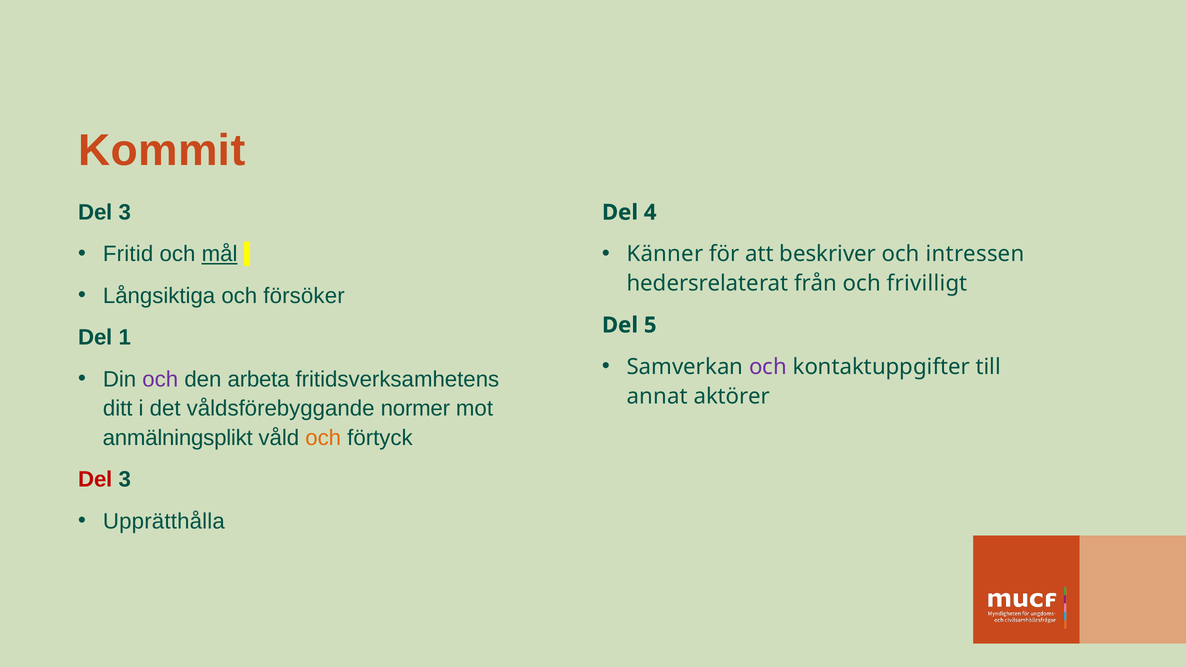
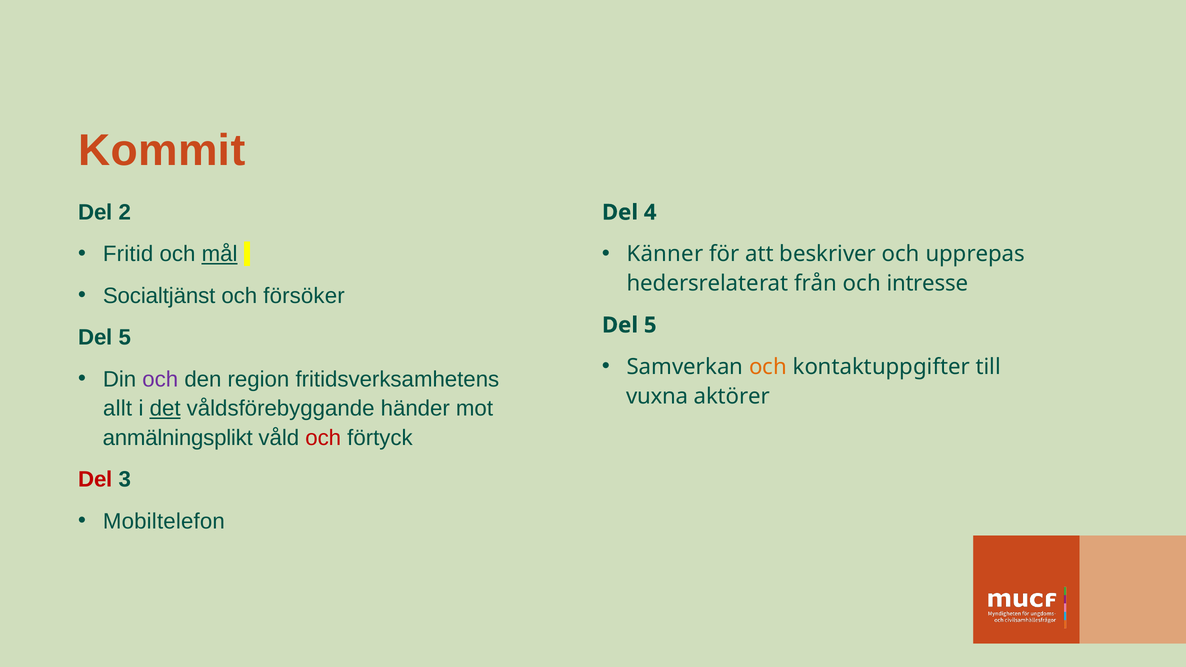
3: 3 -> 2 (125, 212)
intressen: intressen -> upprepas (975, 254)
frivilligt: frivilligt -> intresse (927, 283)
Långsiktiga: Långsiktiga -> Socialtjänst (159, 296)
1: 1 -> 5 (125, 338)
och colour: purple -> orange (768, 367)
arbeta: arbeta -> region (258, 379)
annat: annat -> vuxna (657, 396)
ditt: ditt -> allt (118, 409)
det underline: none -> present (165, 409)
normer: normer -> händer (415, 409)
och colour: orange -> red (323, 438)
Upprätthålla: Upprätthålla -> Mobiltelefon (164, 521)
